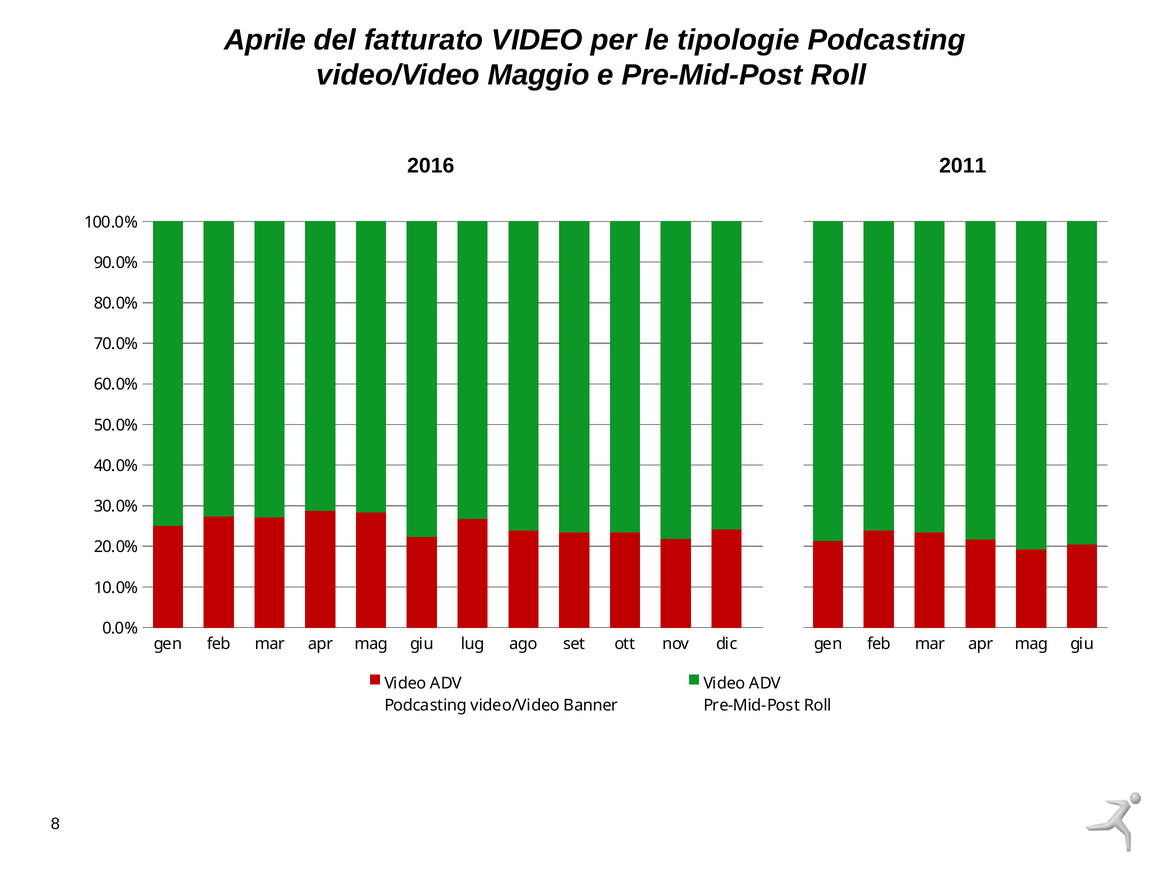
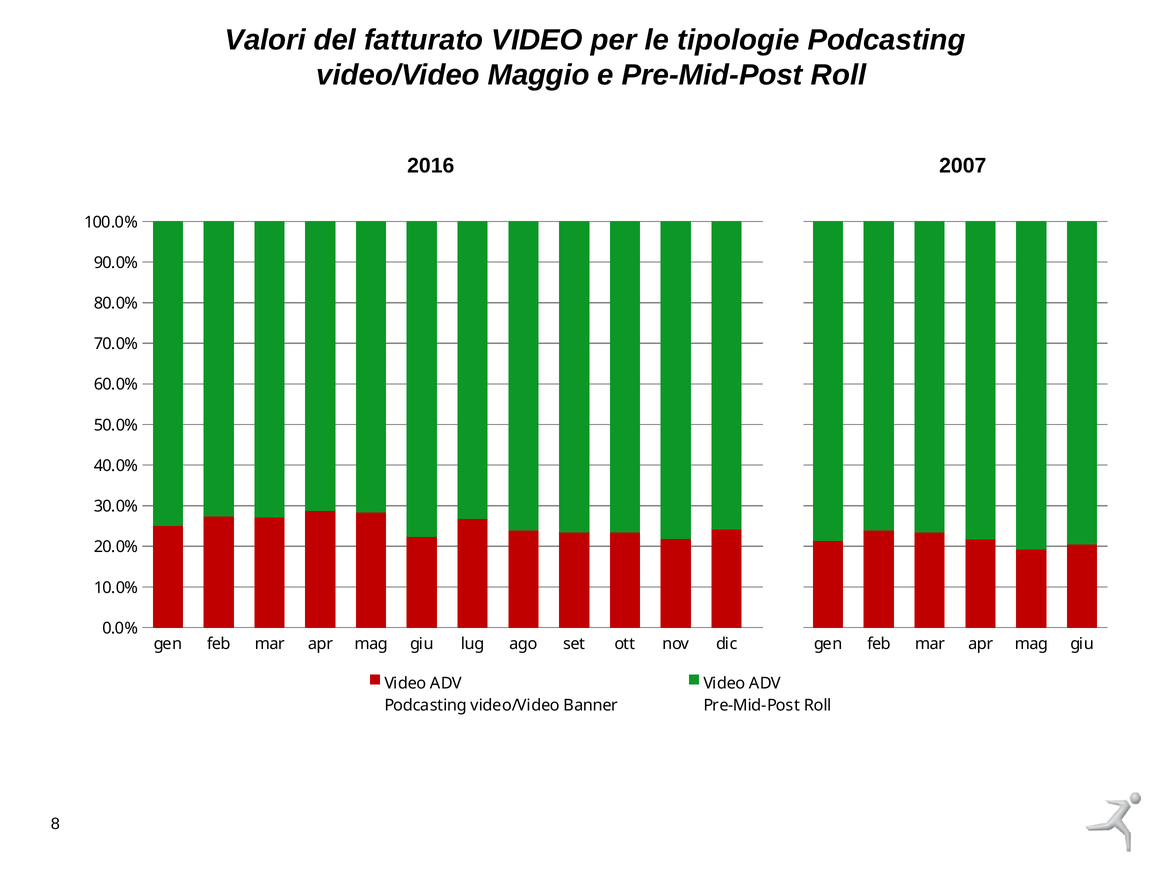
Aprile: Aprile -> Valori (265, 40)
2011: 2011 -> 2007 (963, 166)
